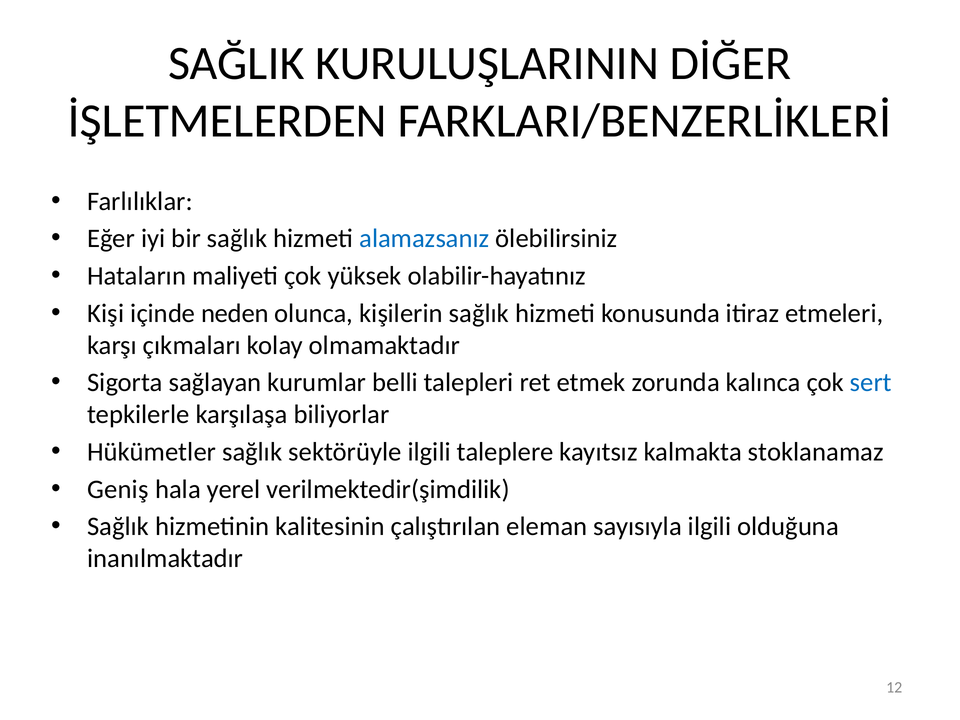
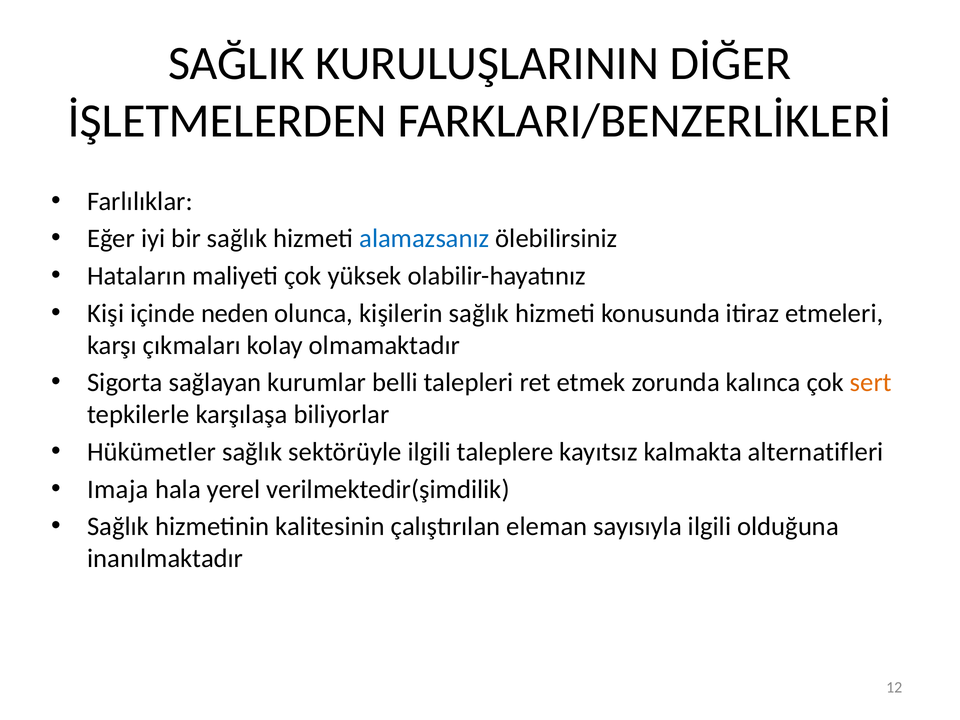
sert colour: blue -> orange (871, 383)
stoklanamaz: stoklanamaz -> alternatifleri (816, 452)
Geniş: Geniş -> Imaja (118, 489)
